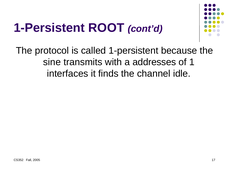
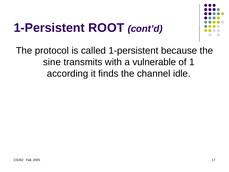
addresses: addresses -> vulnerable (154, 62)
interfaces: interfaces -> according (68, 74)
